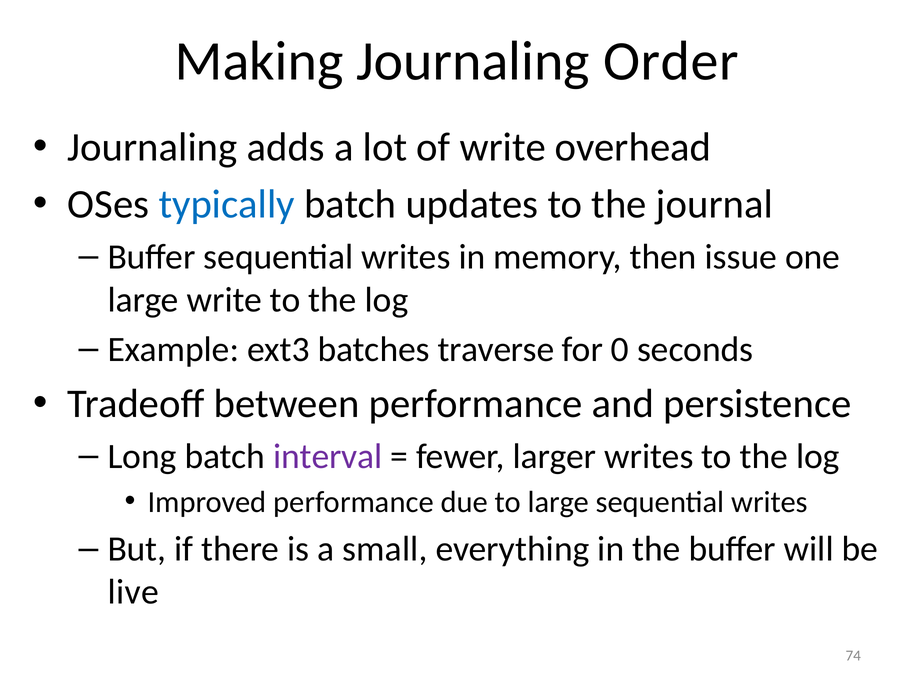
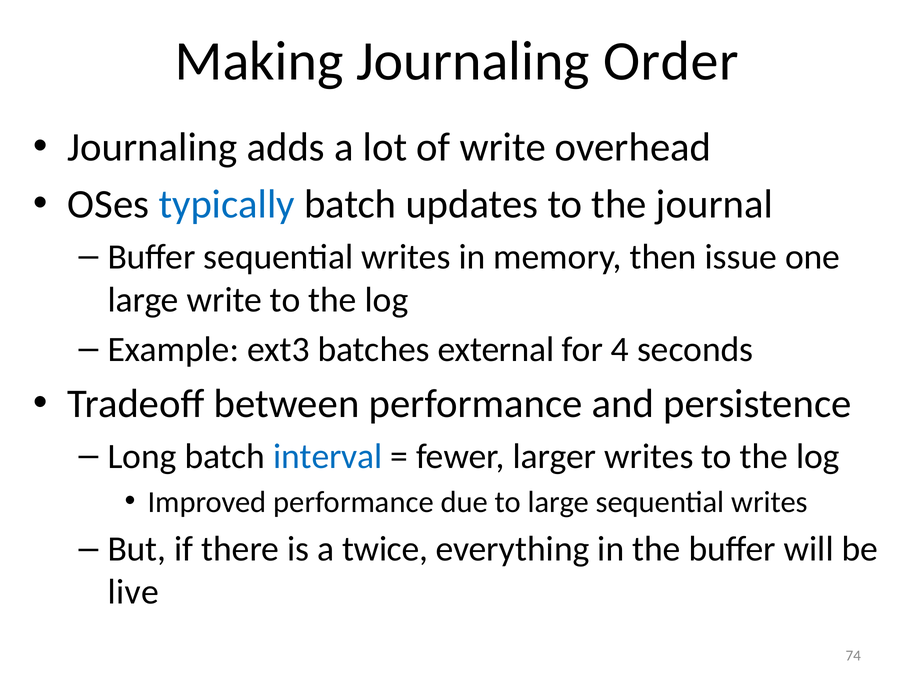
traverse: traverse -> external (496, 350)
0: 0 -> 4 (620, 350)
interval colour: purple -> blue (328, 457)
small: small -> twice (385, 549)
